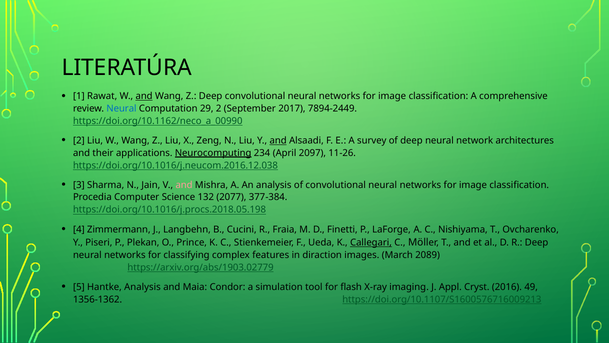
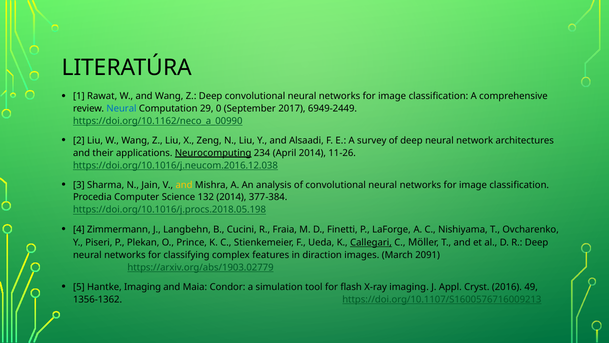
and underline: present -> none (144, 96)
29 2: 2 -> 0 (219, 108)
7894-2449: 7894-2449 -> 6949-2449 (332, 108)
and underline: present -> none (278, 140)
April 2097: 2097 -> 2014 (312, 153)
and colour: pink -> yellow (184, 185)
132 2077: 2077 -> 2014 (231, 197)
2089: 2089 -> 2091 (428, 255)
Hantke Analysis: Analysis -> Imaging (143, 287)
